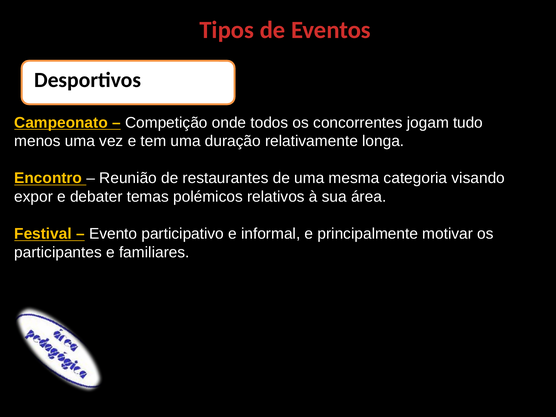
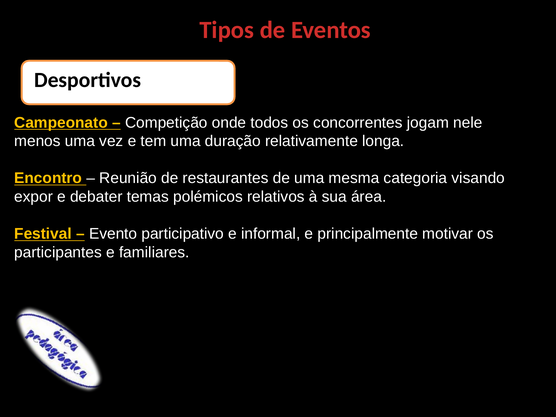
tudo: tudo -> nele (468, 123)
